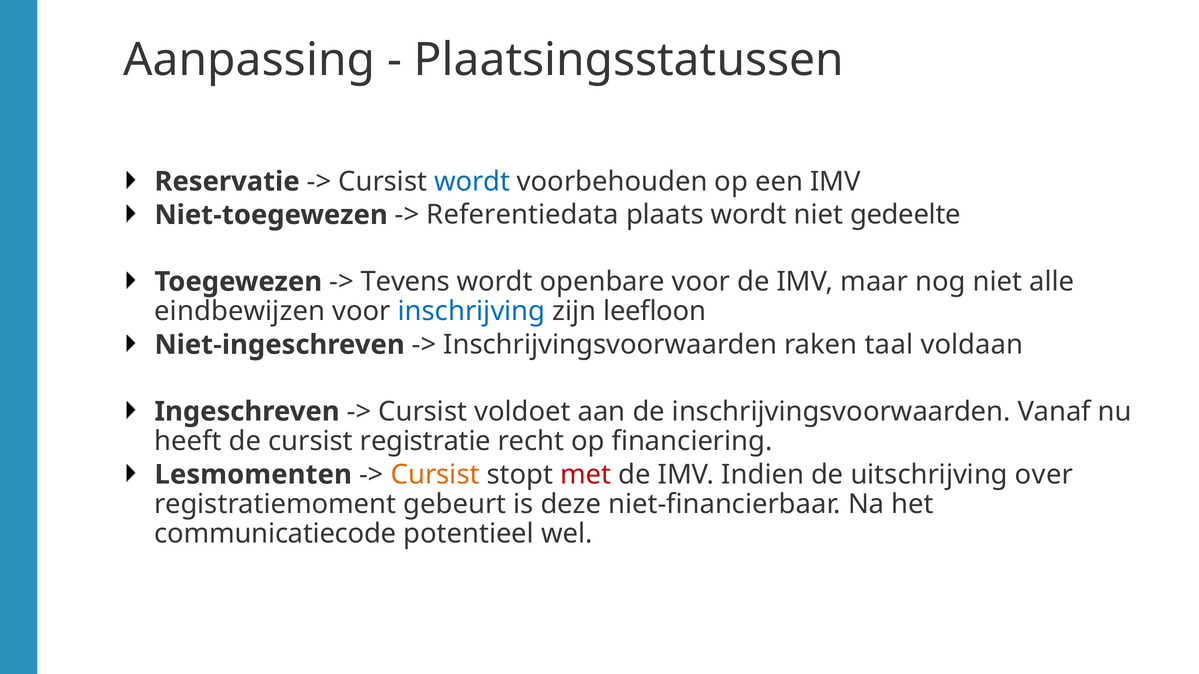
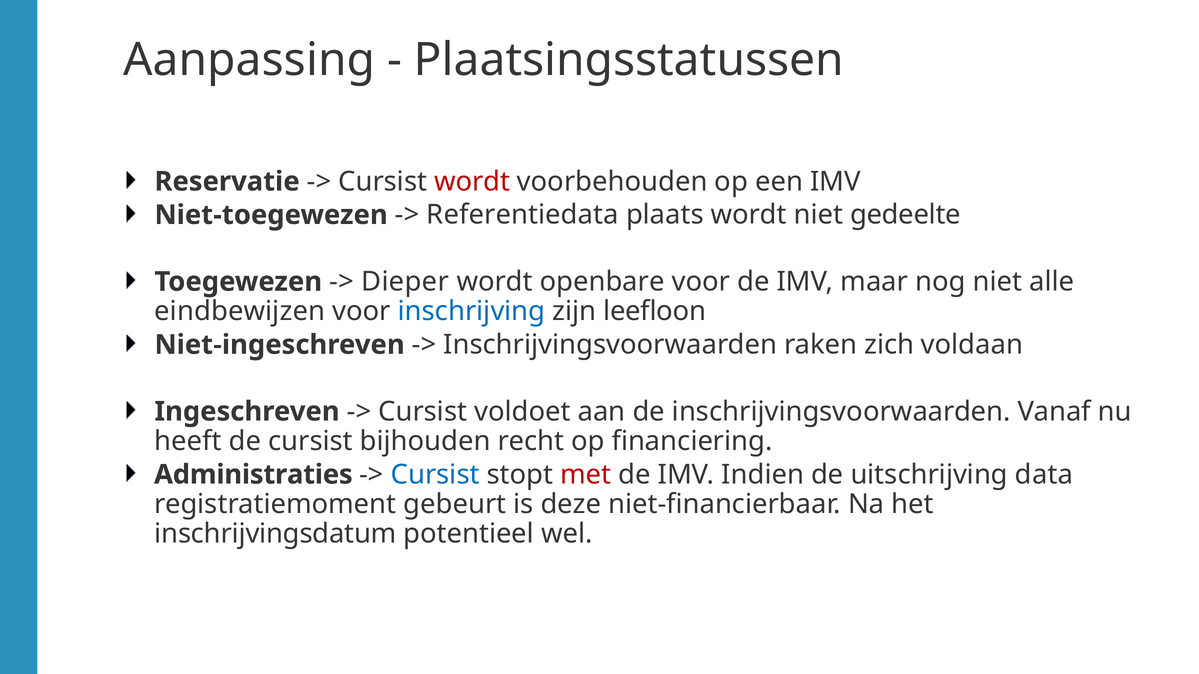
wordt colour: blue -> red (472, 182)
Tevens: Tevens -> Dieper (405, 282)
taal: taal -> zich (889, 345)
registratie: registratie -> bijhouden (425, 441)
Lesmomenten: Lesmomenten -> Administraties (253, 475)
Cursist colour: orange -> blue (435, 475)
over: over -> data (1044, 475)
communicatiecode: communicatiecode -> inschrijvingsdatum (275, 534)
